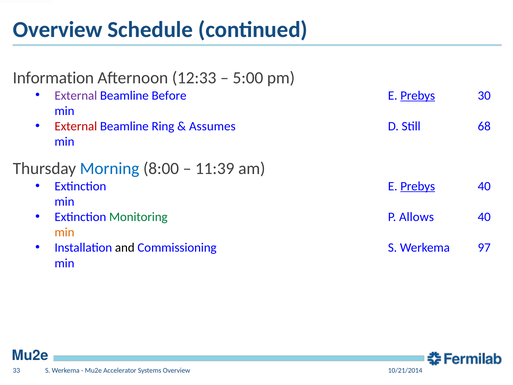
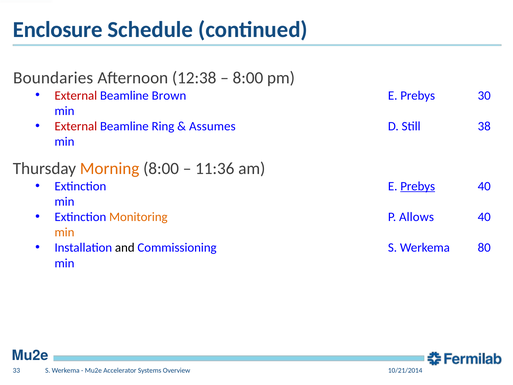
Overview: Overview -> Enclosure (58, 30)
Information: Information -> Boundaries (53, 78)
12:33: 12:33 -> 12:38 (194, 78)
5:00: 5:00 -> 8:00 (248, 78)
External colour: purple -> red (76, 95)
Before: Before -> Brown (169, 95)
Prebys underline: present -> none (418, 95)
68: 68 -> 38 (484, 126)
Morning colour: blue -> orange (110, 168)
11:39: 11:39 -> 11:36 (215, 168)
Monitoring colour: green -> orange (138, 217)
97: 97 -> 80 (484, 248)
